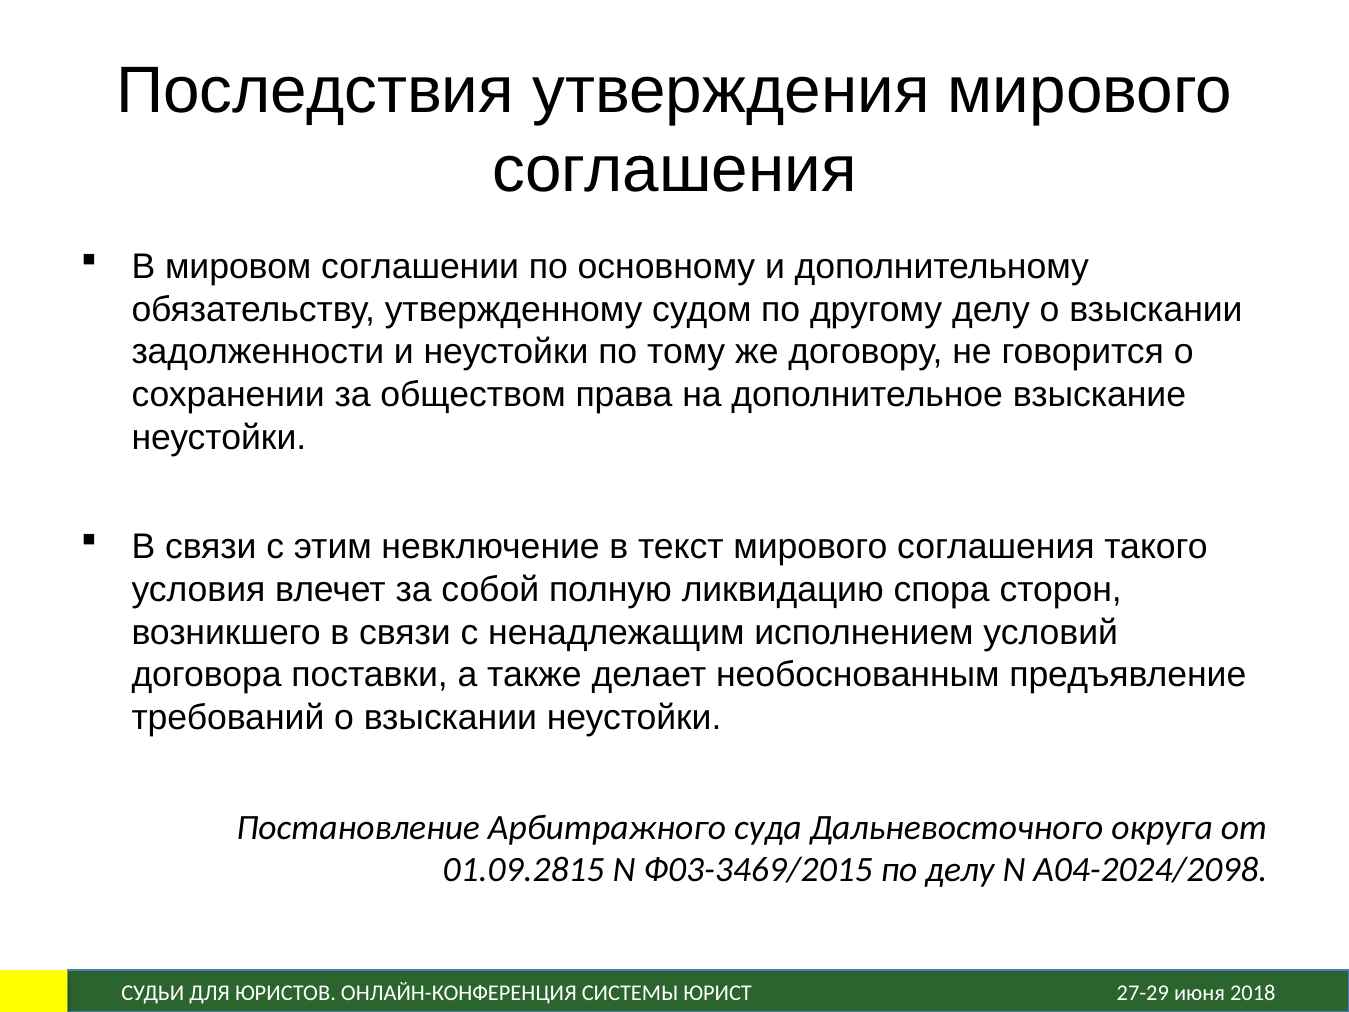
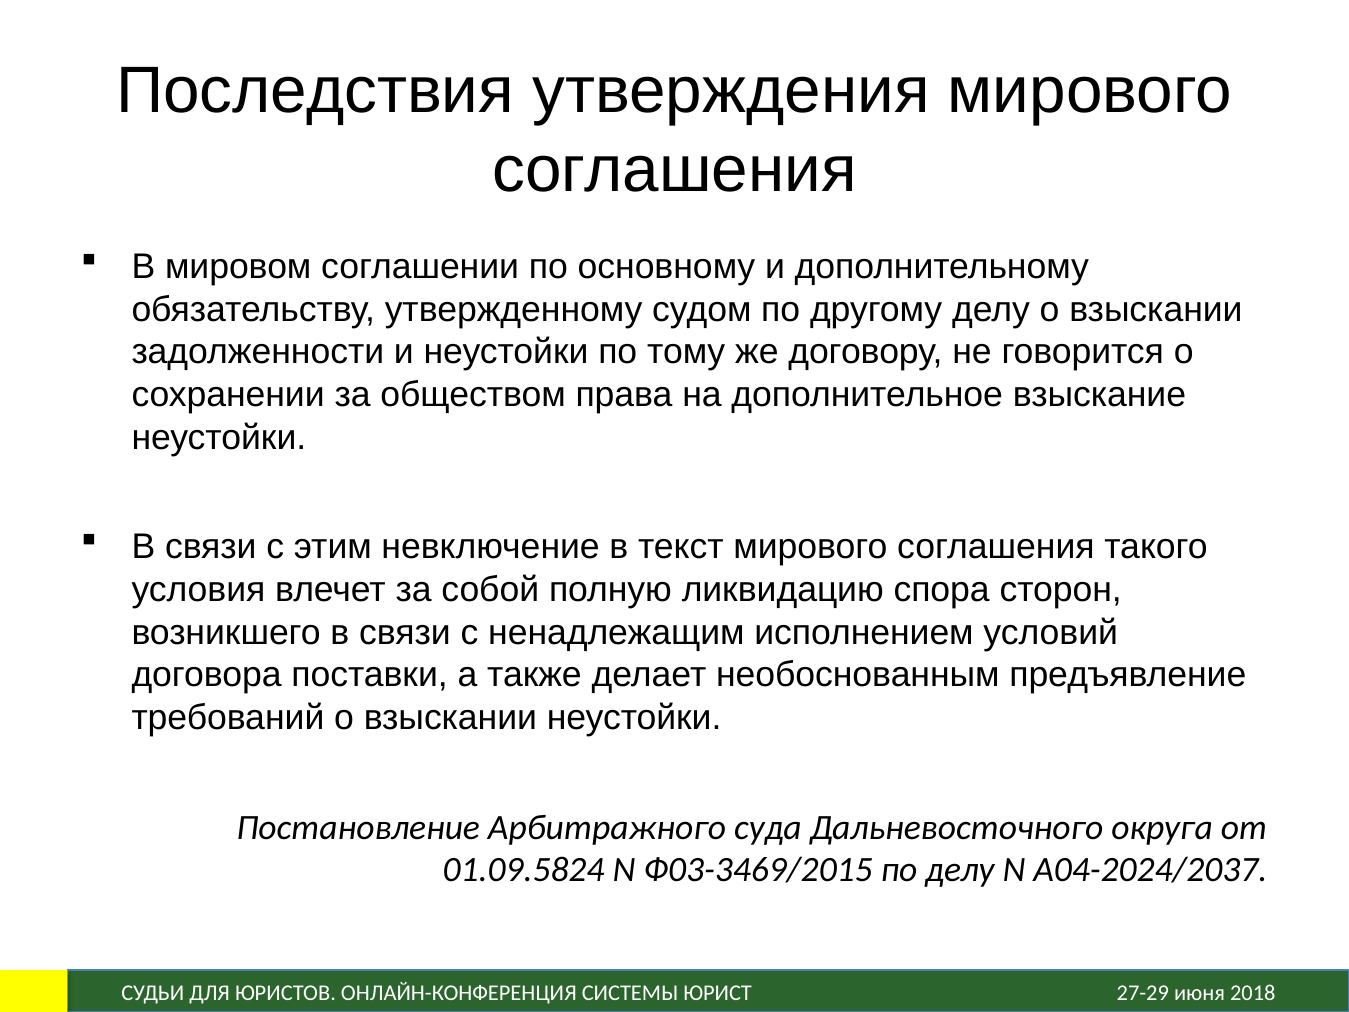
01.09.2815: 01.09.2815 -> 01.09.5824 (524, 870)
А04-2024/2098: А04-2024/2098 -> А04-2024/2037 (1150, 870)
